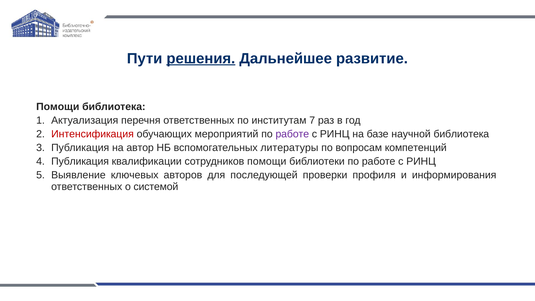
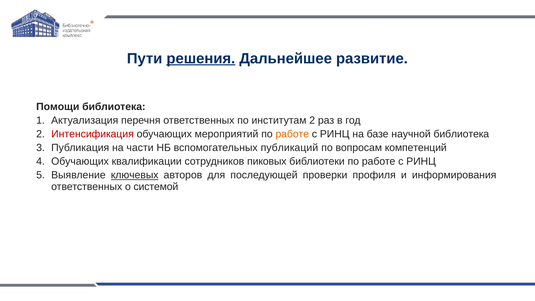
институтам 7: 7 -> 2 (312, 121)
работе colour: purple -> orange (292, 134)
автор: автор -> части (140, 148)
литературы: литературы -> публикаций (289, 148)
Публикация: Публикация -> Обучающих (80, 162)
сотрудников помощи: помощи -> пиковых (267, 162)
ключевых underline: none -> present (135, 175)
